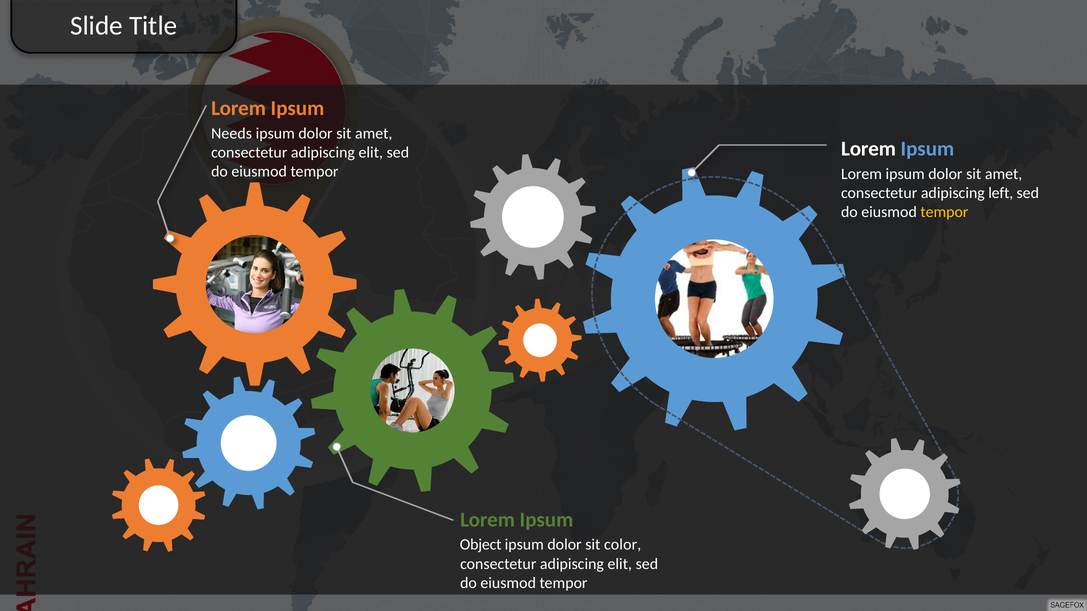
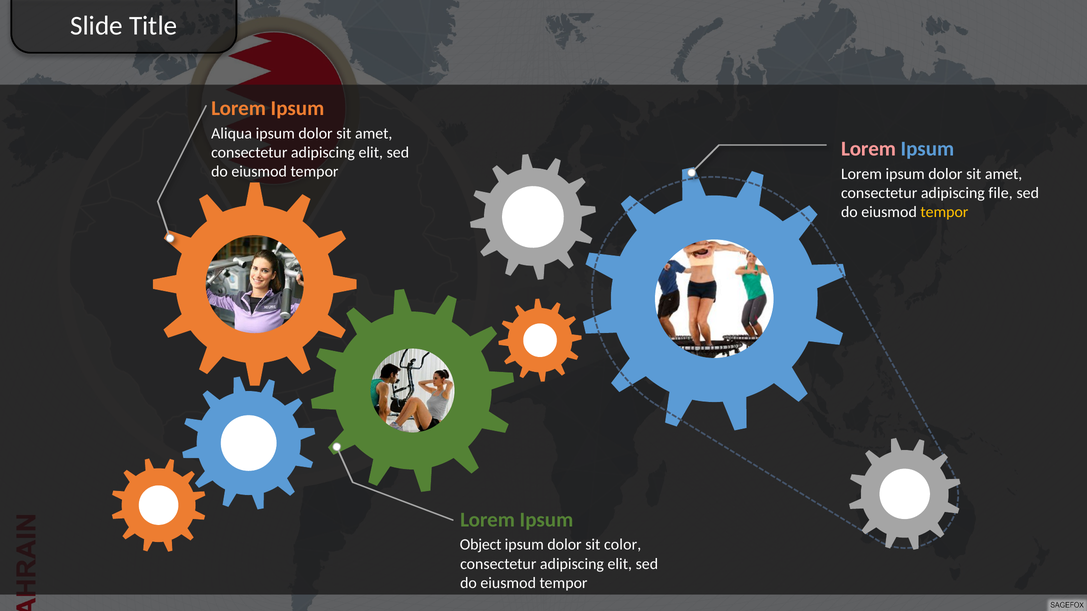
Needs: Needs -> Aliqua (232, 133)
Lorem colour: white -> pink (868, 149)
left: left -> file (1001, 193)
